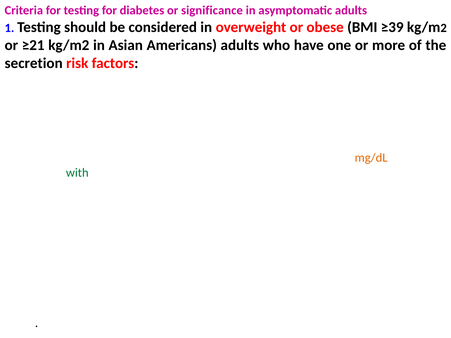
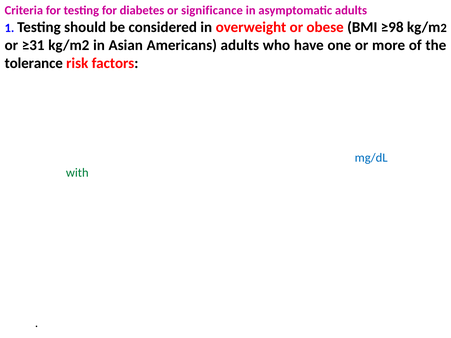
≥39: ≥39 -> ≥98 (392, 27)
≥21: ≥21 -> ≥31 (33, 45)
secretion: secretion -> tolerance (34, 63)
mg/dL colour: orange -> blue (371, 158)
